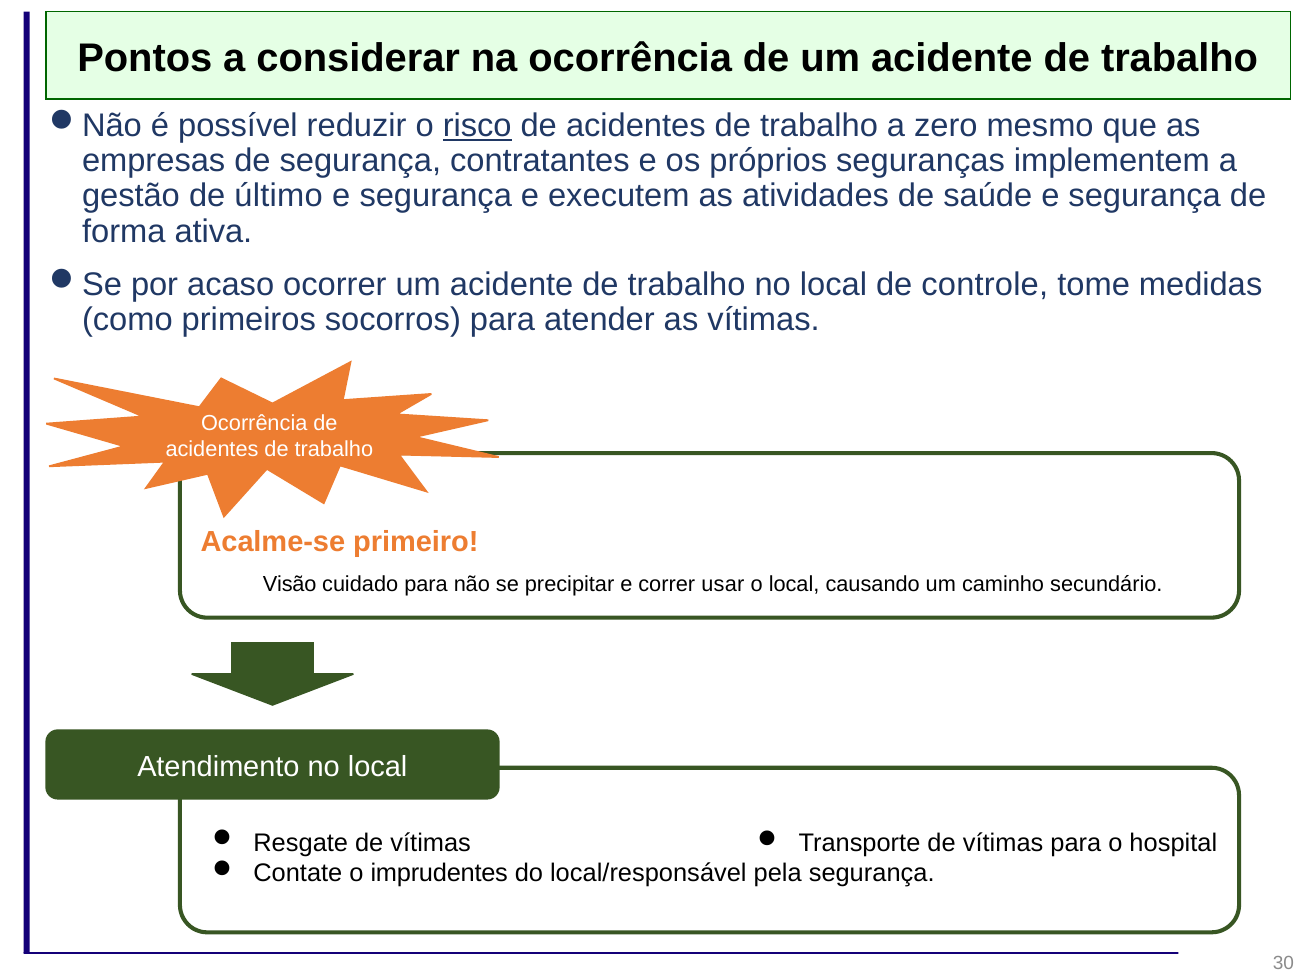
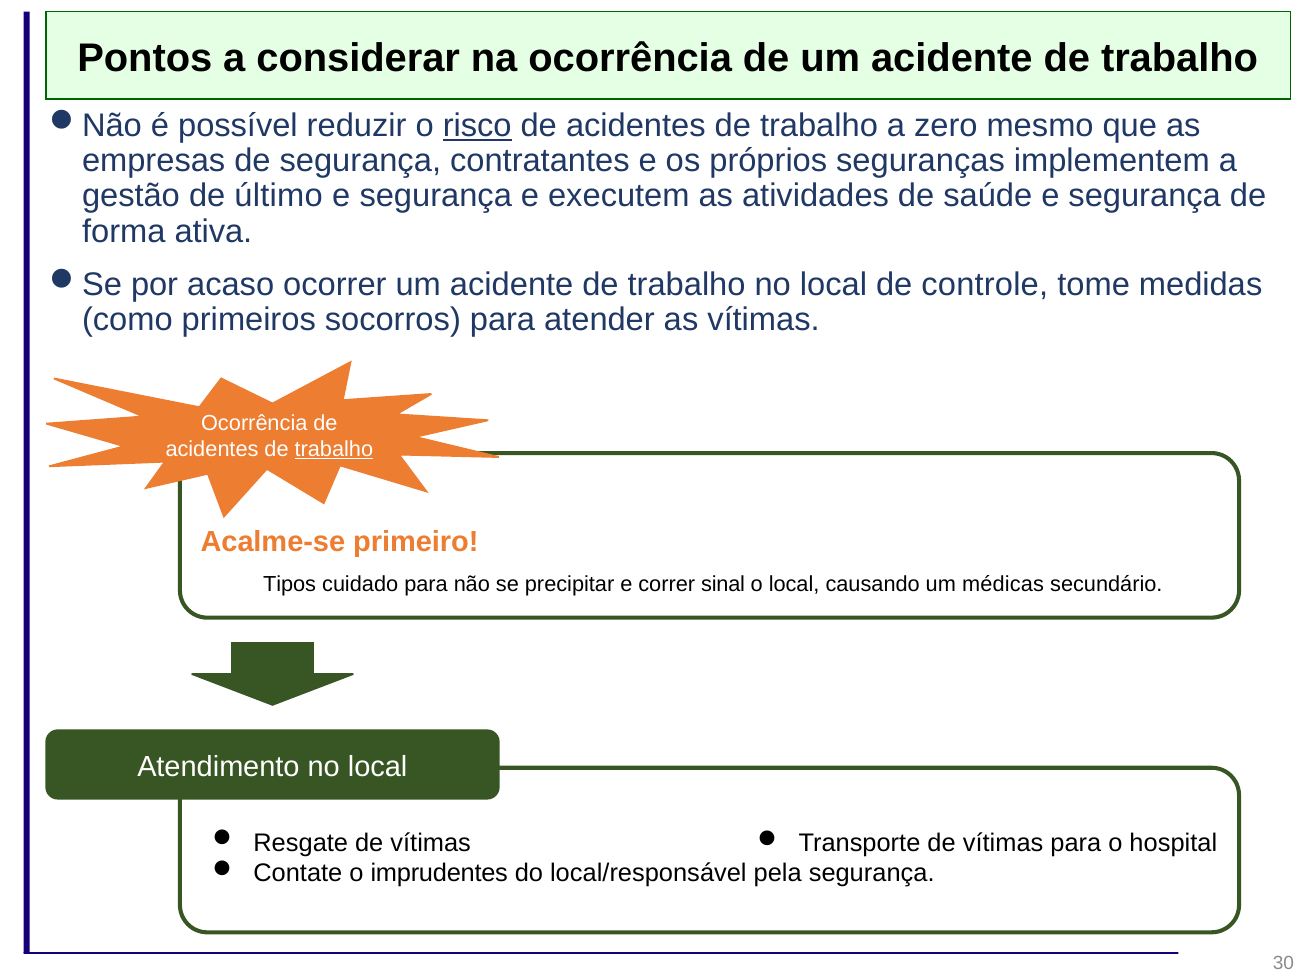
trabalho underline: none -> present (334, 449)
Visão: Visão -> Tipos (290, 584)
usar: usar -> sinal (723, 584)
caminho: caminho -> médicas (1003, 584)
